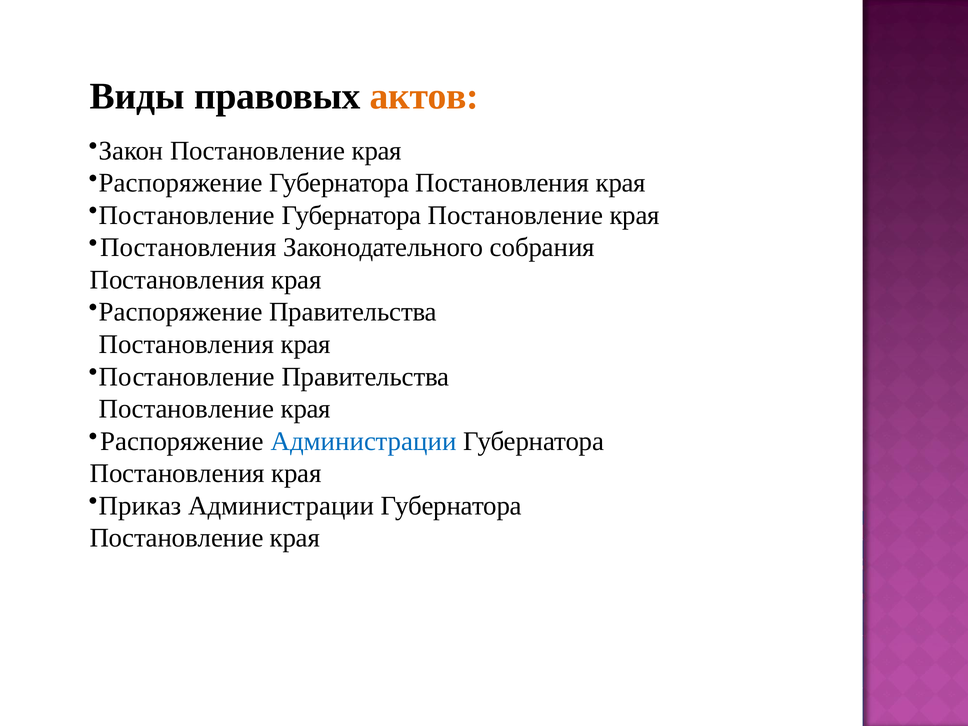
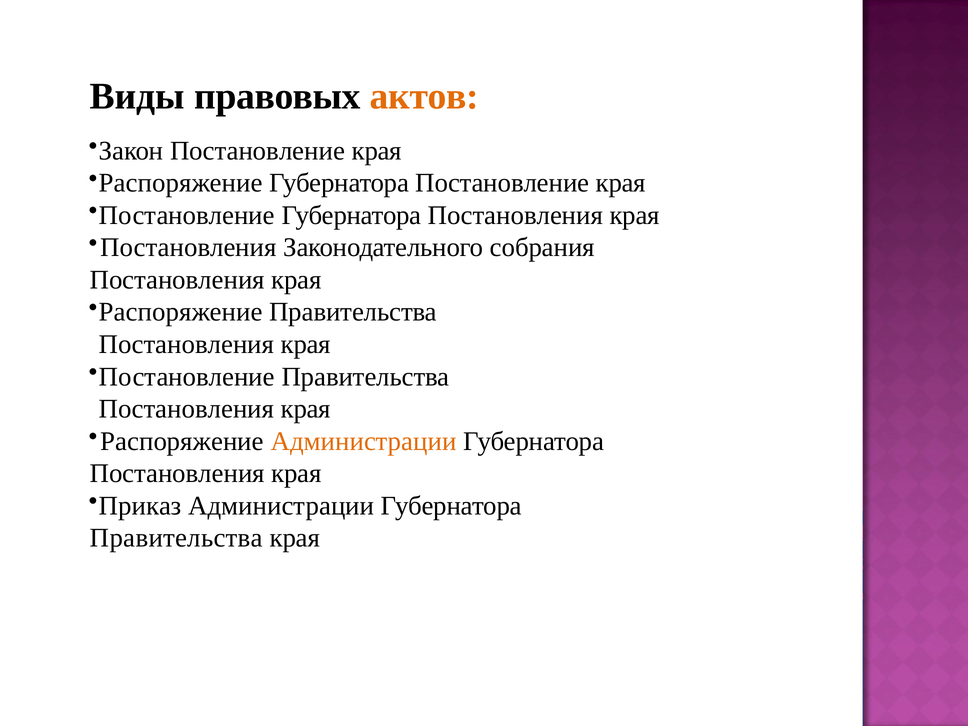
Распоряжение Губернатора Постановления: Постановления -> Постановление (502, 183)
Постановление Губернатора Постановление: Постановление -> Постановления (515, 215)
Постановление: Постановление -> Постановления (187, 409)
Администрации colour: blue -> orange (364, 441)
Постановление: Постановление -> Правительства (176, 538)
